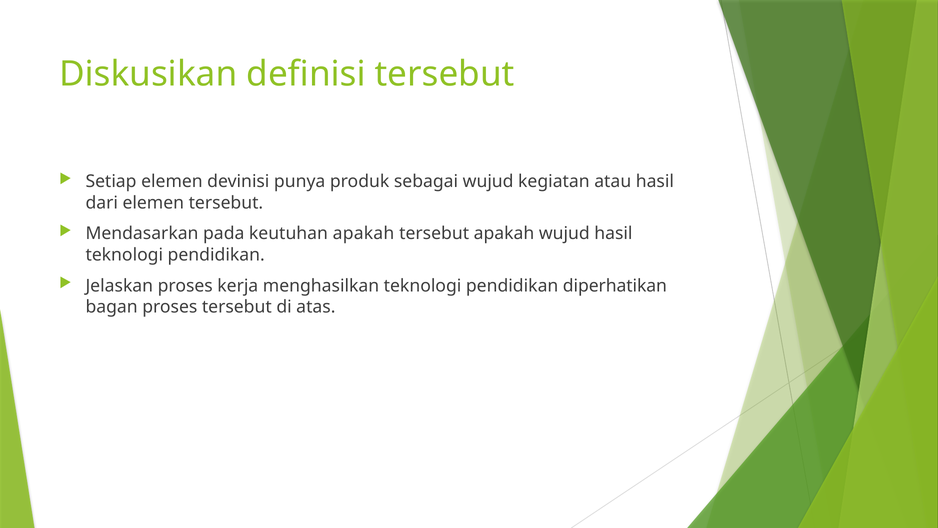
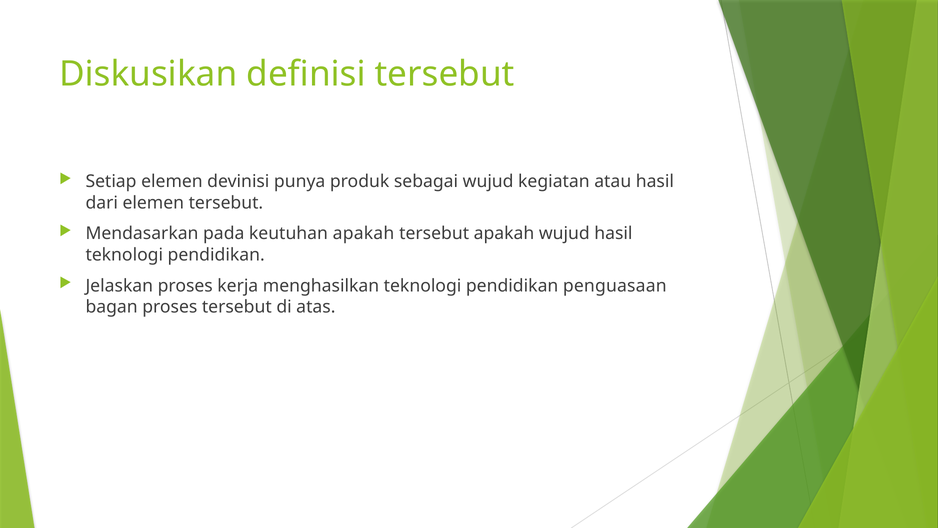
diperhatikan: diperhatikan -> penguasaan (615, 286)
